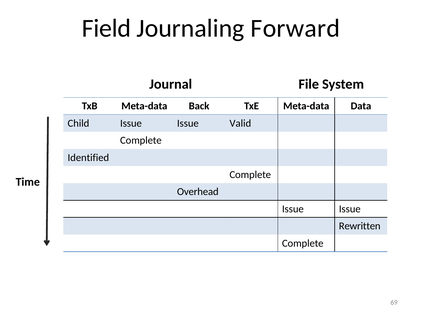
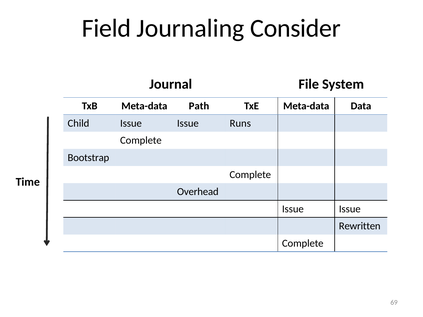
Forward: Forward -> Consider (296, 28)
Back: Back -> Path (199, 106)
Valid: Valid -> Runs (240, 123)
Identified: Identified -> Bootstrap (88, 158)
